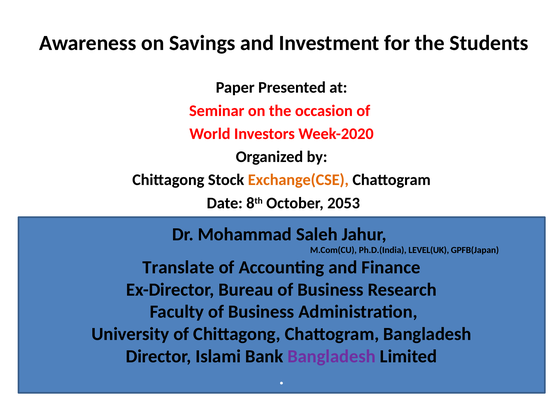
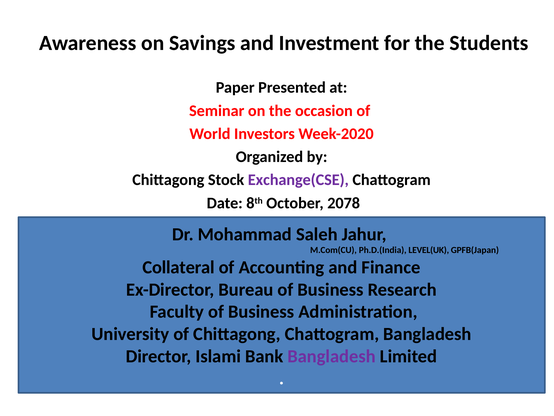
Exchange(CSE colour: orange -> purple (298, 180)
2053: 2053 -> 2078 (344, 203)
Translate: Translate -> Collateral (179, 267)
